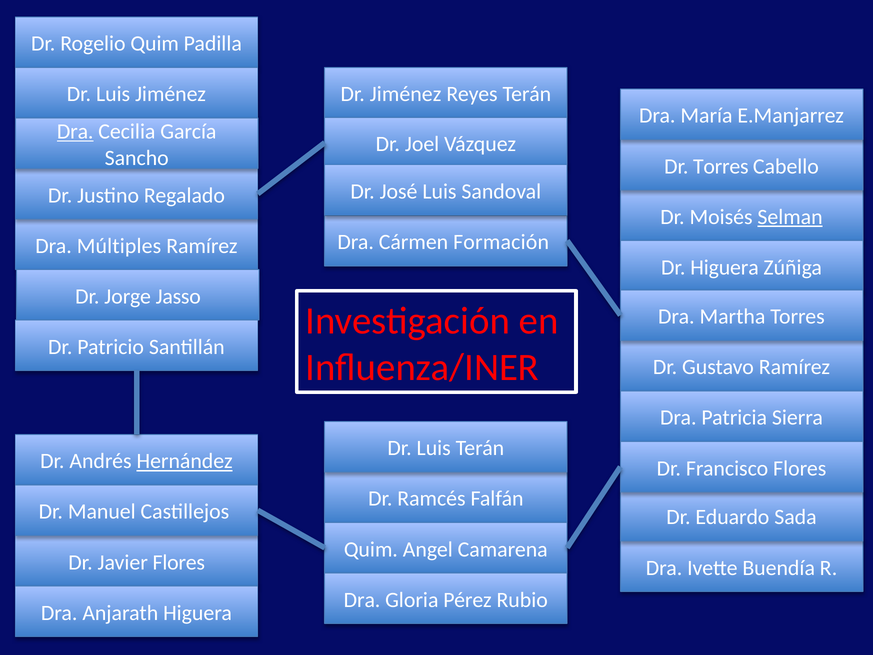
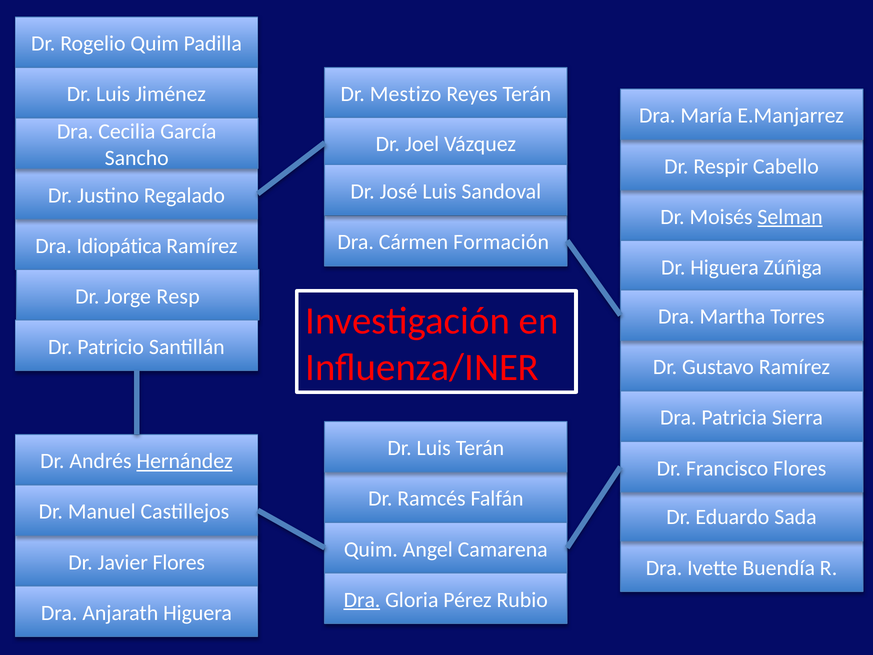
Dr Jiménez: Jiménez -> Mestizo (406, 94)
Dra underline: present -> none (75, 132)
Dr Torres: Torres -> Respir (721, 166)
Múltiples: Múltiples -> Idiopática (119, 246)
Jasso: Jasso -> Resp (178, 296)
Dra underline: none -> present (362, 600)
